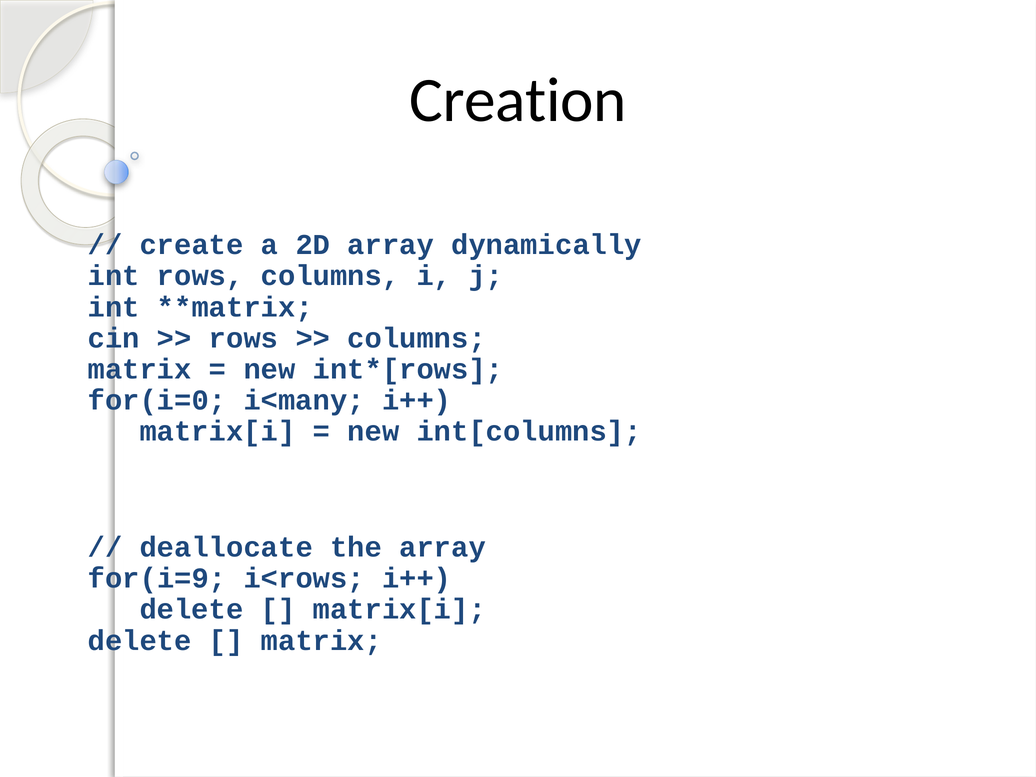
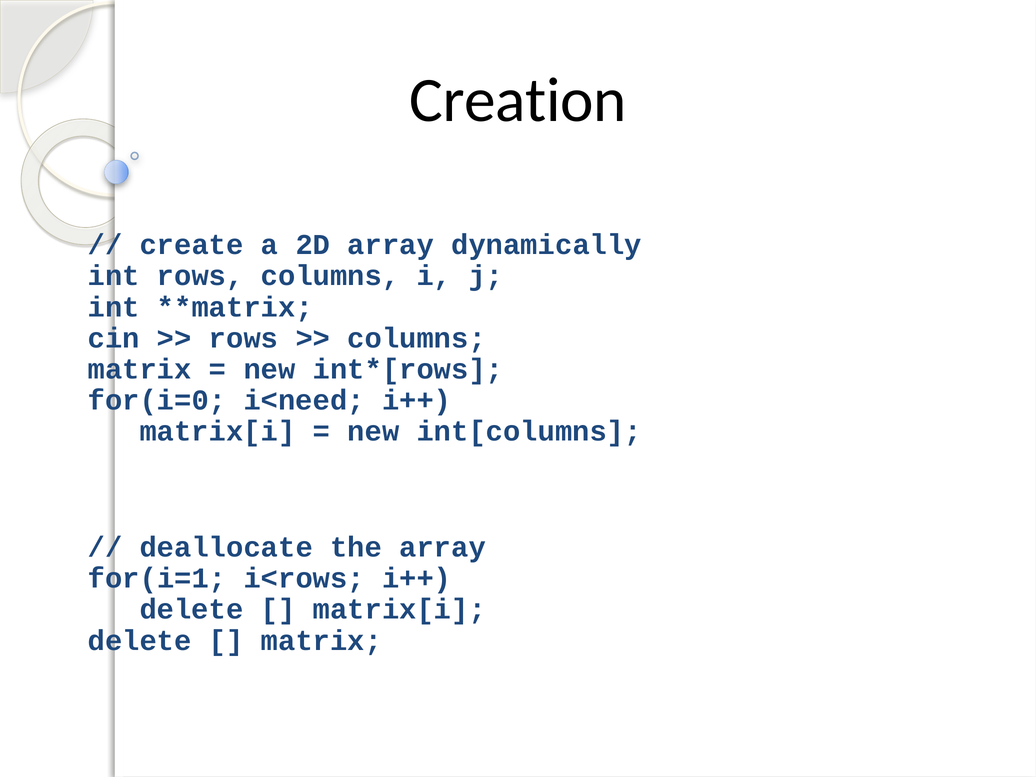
i<many: i<many -> i<need (304, 400)
for(i=9: for(i=9 -> for(i=1 (157, 578)
